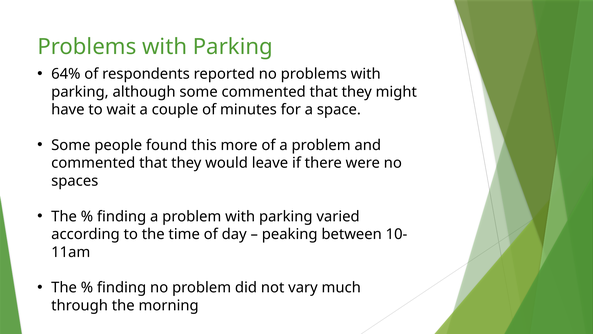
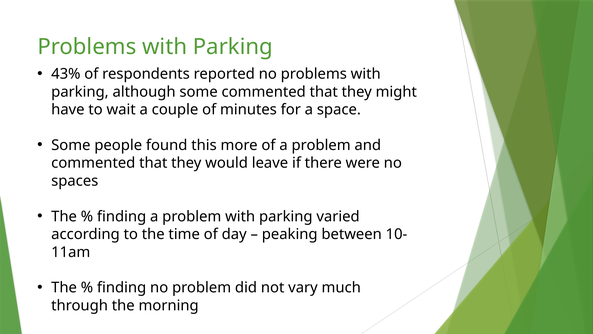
64%: 64% -> 43% (66, 74)
